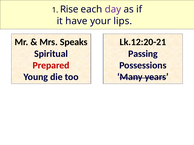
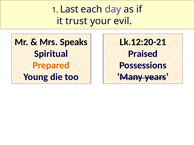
Rise: Rise -> Last (69, 9)
have: have -> trust (76, 21)
lips: lips -> evil (123, 21)
Passing: Passing -> Praised (143, 54)
Prepared colour: red -> orange (51, 66)
